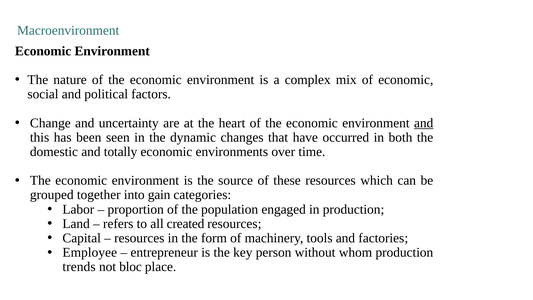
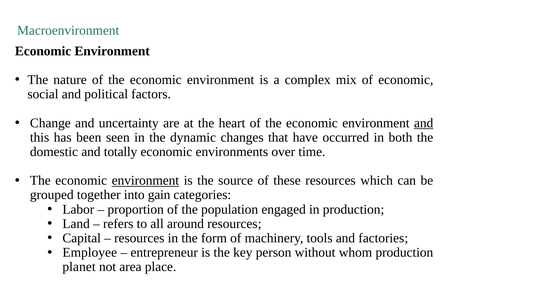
environment underline: none -> present (145, 180)
created: created -> around (185, 224)
trends: trends -> planet (79, 267)
bloc: bloc -> area (130, 267)
